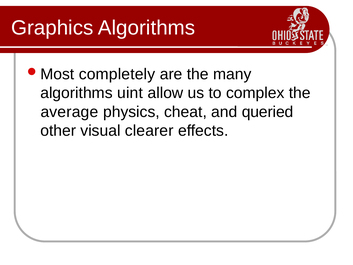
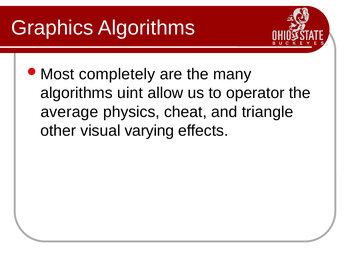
complex: complex -> operator (255, 93)
queried: queried -> triangle (267, 112)
clearer: clearer -> varying (149, 131)
